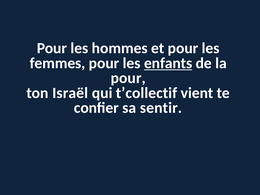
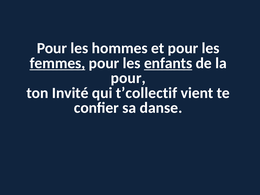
femmes underline: none -> present (57, 63)
Israël: Israël -> Invité (70, 93)
sentir: sentir -> danse (161, 108)
